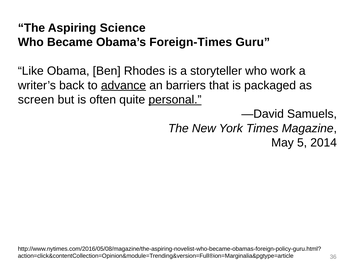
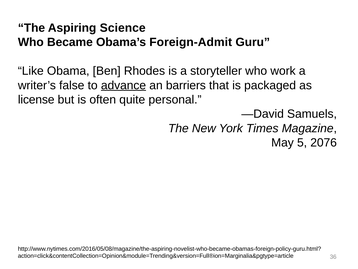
Foreign-Times: Foreign-Times -> Foreign-Admit (191, 42)
back: back -> false (72, 85)
screen: screen -> license (36, 99)
personal underline: present -> none (175, 99)
2014: 2014 -> 2076 (324, 142)
